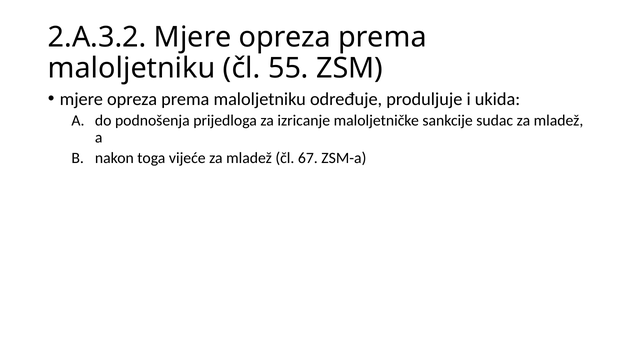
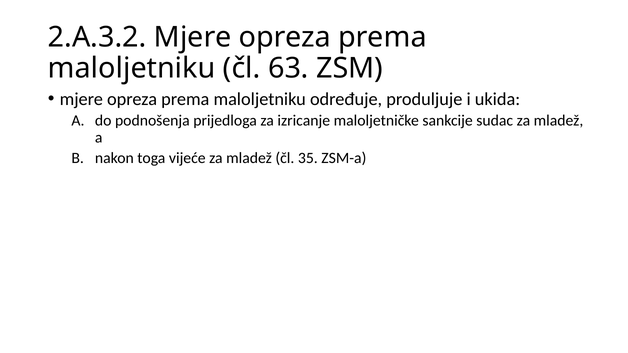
55: 55 -> 63 (288, 68)
67: 67 -> 35 (308, 158)
